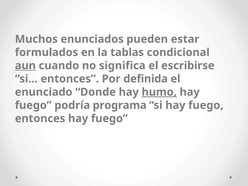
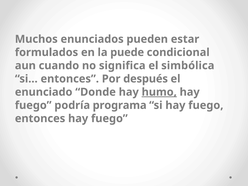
tablas: tablas -> puede (127, 52)
aun underline: present -> none (25, 66)
escribirse: escribirse -> simbólica (188, 66)
definida: definida -> después (146, 79)
